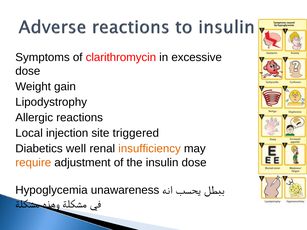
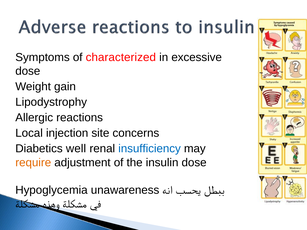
clarithromycin: clarithromycin -> characterized (121, 57)
triggered: triggered -> concerns (136, 133)
insufficiency colour: orange -> blue (150, 149)
